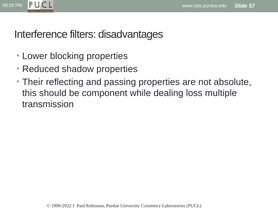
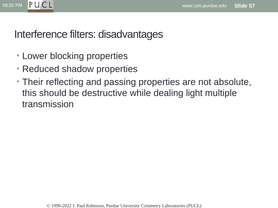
component: component -> destructive (105, 93)
loss: loss -> light (194, 93)
